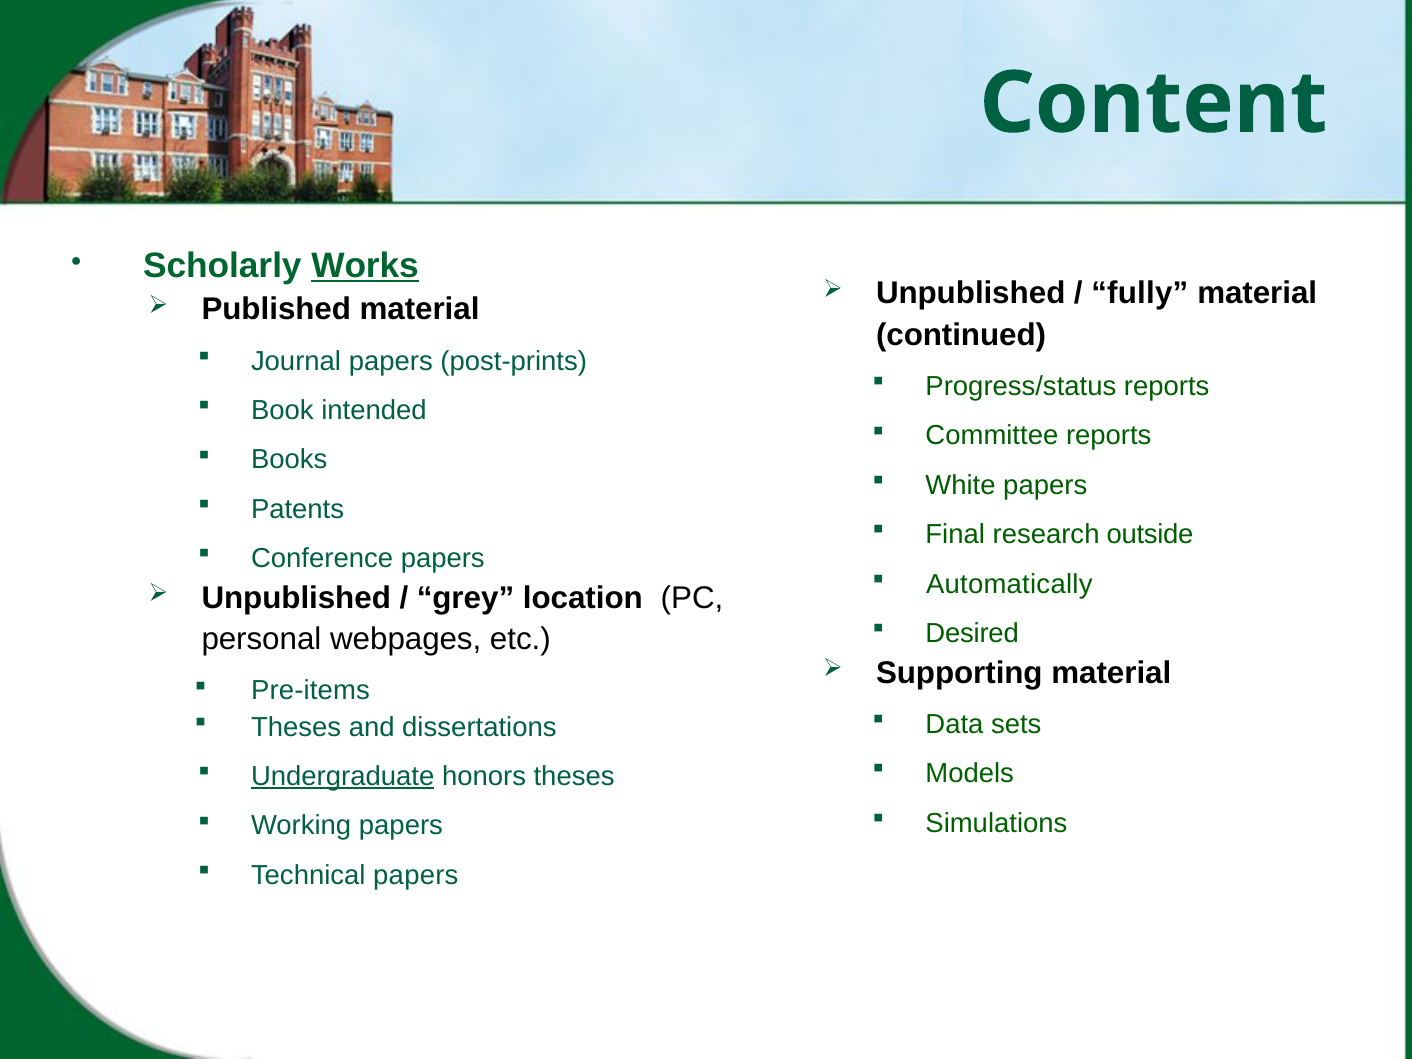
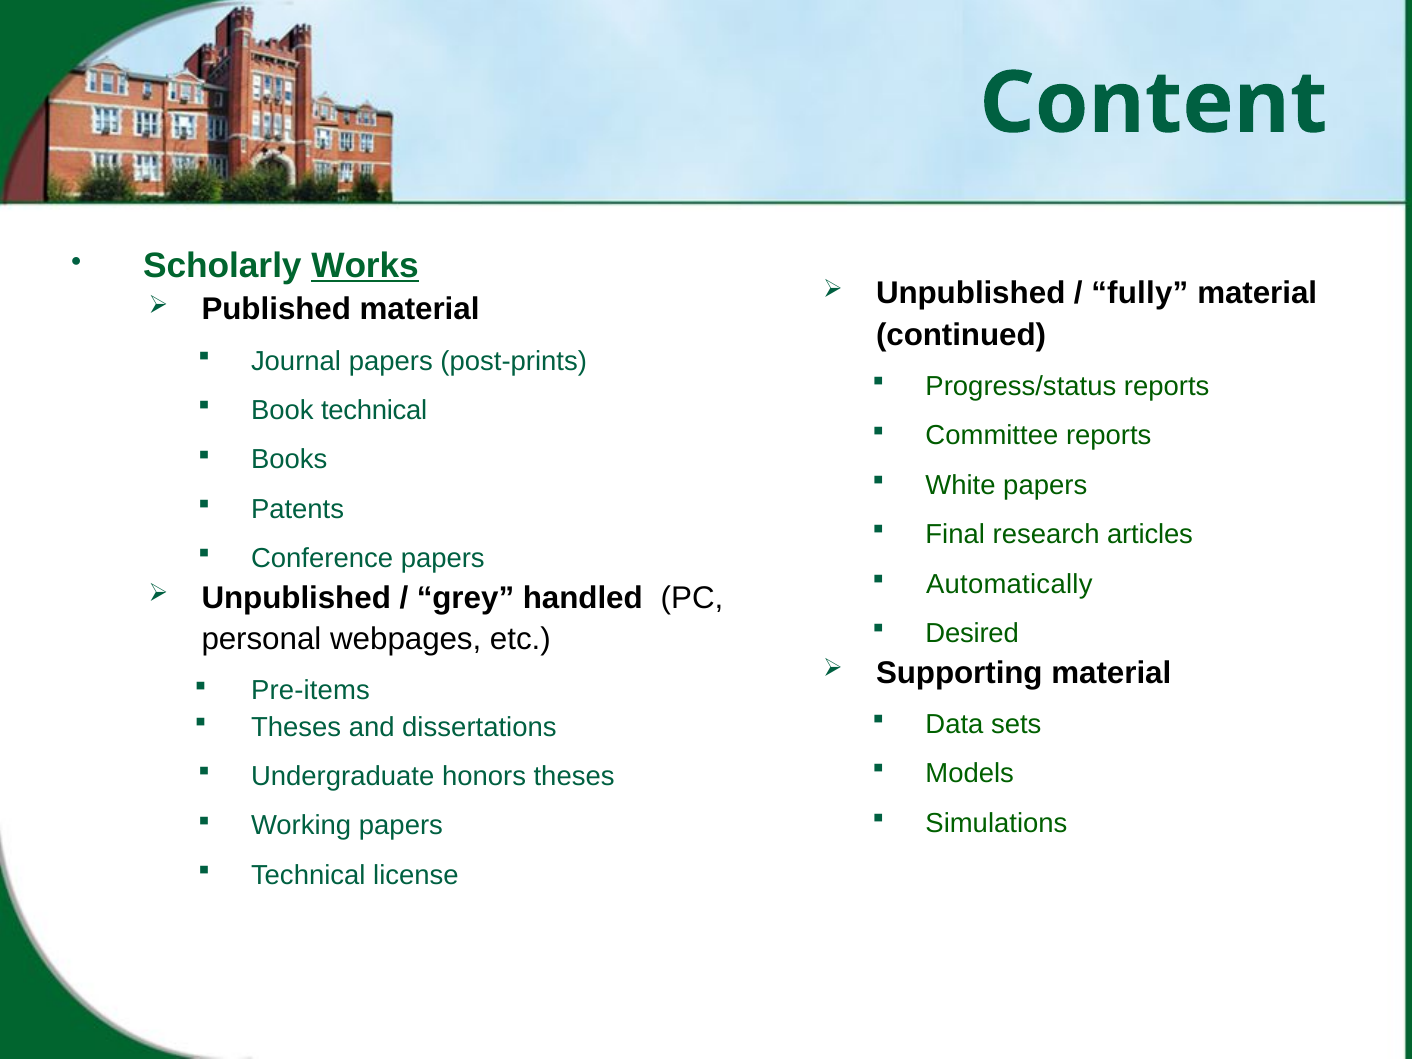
Book intended: intended -> technical (374, 410)
outside: outside -> articles (1150, 535)
location: location -> handled (583, 598)
Undergraduate underline: present -> none (343, 776)
Technical papers: papers -> license (416, 875)
